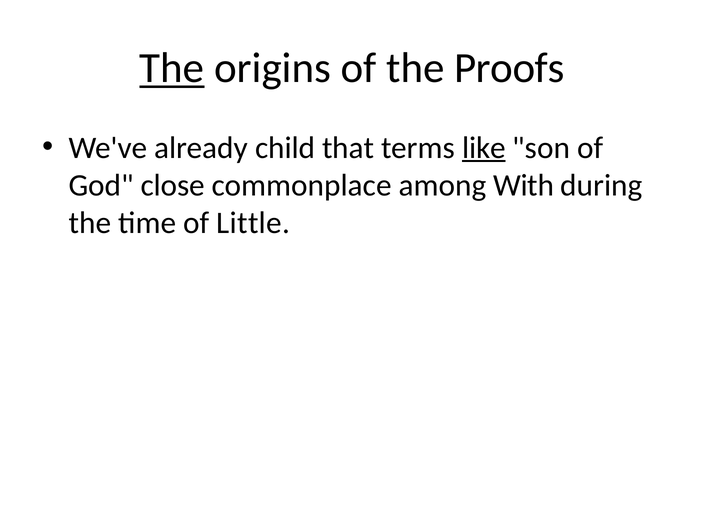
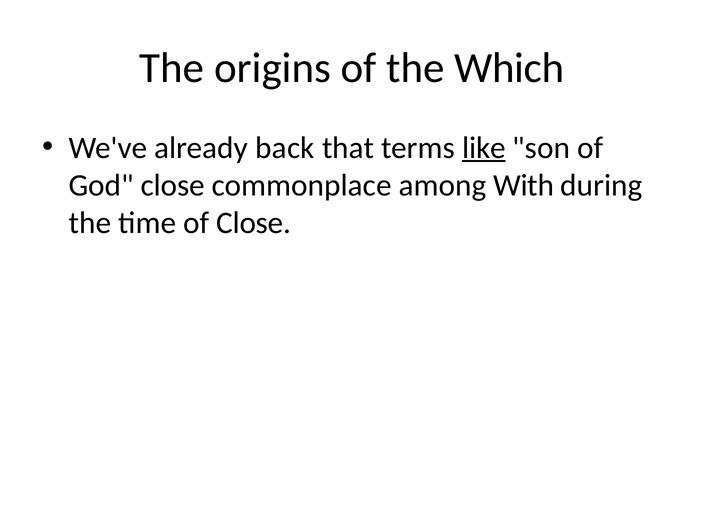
The underline: present -> none (172, 68)
Proofs: Proofs -> Which (509, 68)
child: child -> back (285, 148)
of Little: Little -> Close (254, 223)
